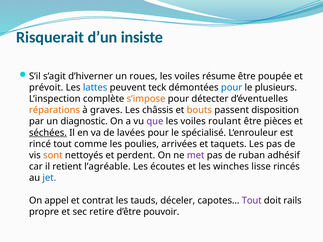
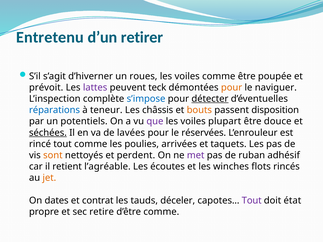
Risquerait: Risquerait -> Entretenu (50, 37)
insiste: insiste -> retirer (142, 37)
voiles résume: résume -> comme (219, 76)
lattes colour: blue -> purple (95, 88)
pour colour: blue -> orange (232, 88)
plusieurs: plusieurs -> naviguer (276, 88)
s’impose colour: orange -> blue (146, 99)
détecter underline: none -> present (210, 99)
réparations colour: orange -> blue (54, 110)
graves: graves -> teneur (106, 110)
diagnostic: diagnostic -> potentiels (84, 121)
roulant: roulant -> plupart (225, 121)
pièces: pièces -> douce (278, 121)
spécialisé: spécialisé -> réservées (204, 133)
lisse: lisse -> flots (261, 167)
jet colour: blue -> orange (49, 178)
appel: appel -> dates (57, 201)
rails: rails -> état (292, 201)
d’être pouvoir: pouvoir -> comme (161, 212)
